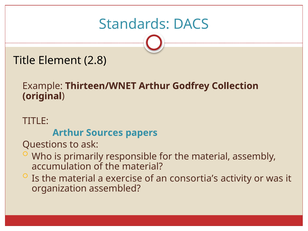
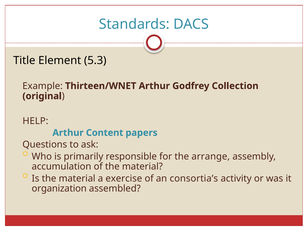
2.8: 2.8 -> 5.3 (95, 60)
TITLE: TITLE -> HELP (35, 121)
Sources: Sources -> Content (105, 133)
for the material: material -> arrange (211, 156)
